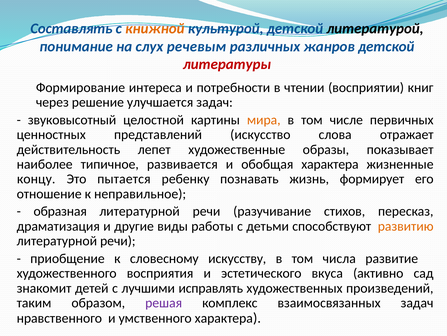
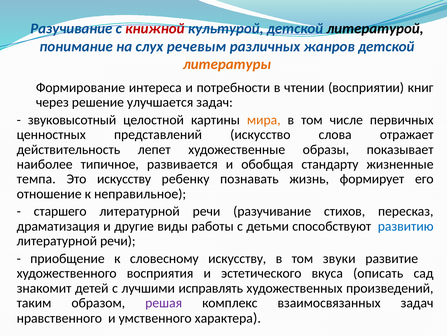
Составлять: Составлять -> Разучивание (71, 28)
книжной colour: orange -> red (155, 28)
литературы colour: red -> orange (227, 64)
обобщая характера: характера -> стандарту (330, 164)
концу: концу -> темпа (36, 179)
Это пытается: пытается -> искусству (124, 179)
образная: образная -> старшего (60, 211)
развитию colour: orange -> blue (406, 226)
числа: числа -> звуки (339, 258)
активно: активно -> описать (378, 273)
